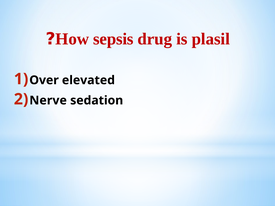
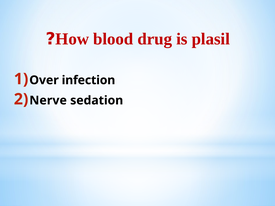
sepsis: sepsis -> blood (113, 39)
elevated: elevated -> infection (88, 80)
